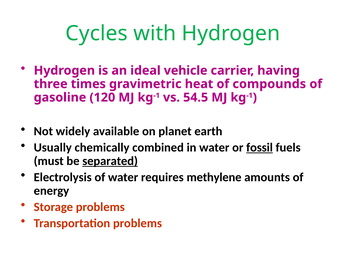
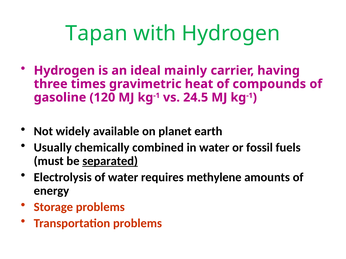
Cycles: Cycles -> Tapan (97, 33)
vehicle: vehicle -> mainly (186, 71)
54.5: 54.5 -> 24.5 (196, 98)
fossil underline: present -> none (260, 148)
